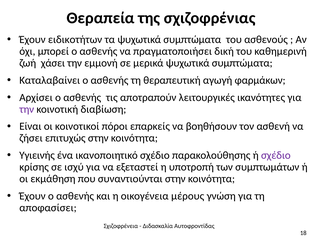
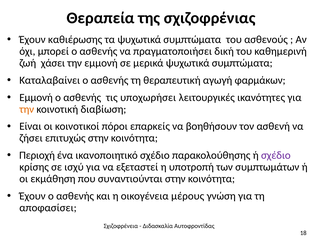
ειδικοτήτων: ειδικοτήτων -> καθιέρωσης (75, 39)
Αρχίσει: Αρχίσει -> Εμμονή (36, 97)
αποτραπούν: αποτραπούν -> υποχωρήσει (148, 97)
την colour: purple -> orange (27, 109)
Υγιεινής: Υγιεινής -> Περιοχή (37, 155)
